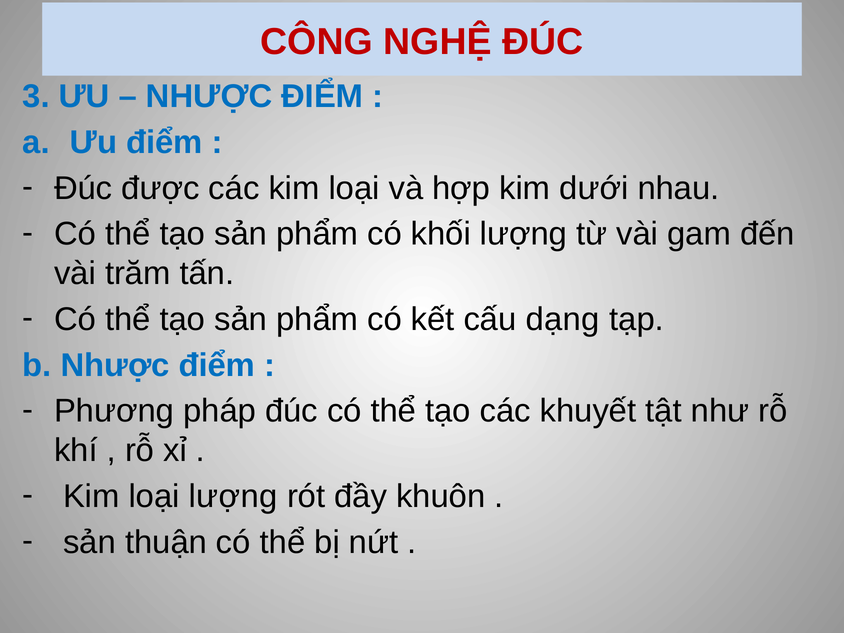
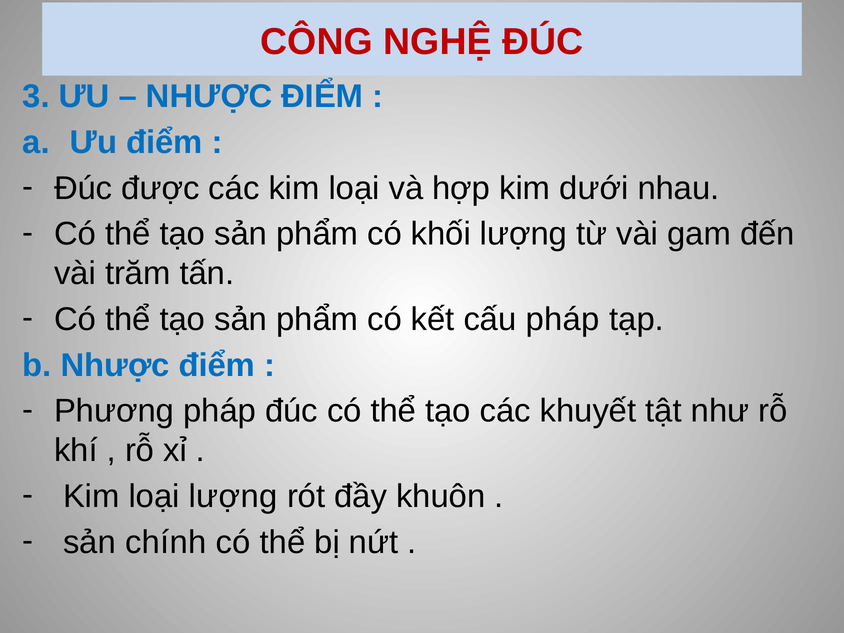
cấu dạng: dạng -> pháp (563, 319)
thuận: thuận -> chính (166, 542)
